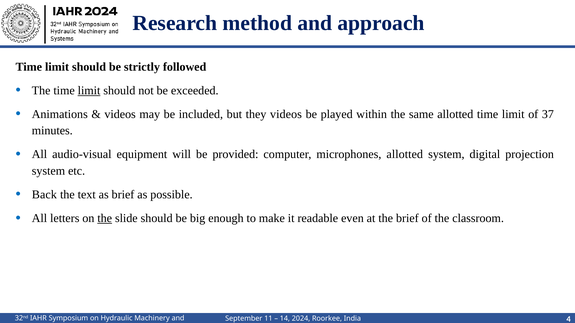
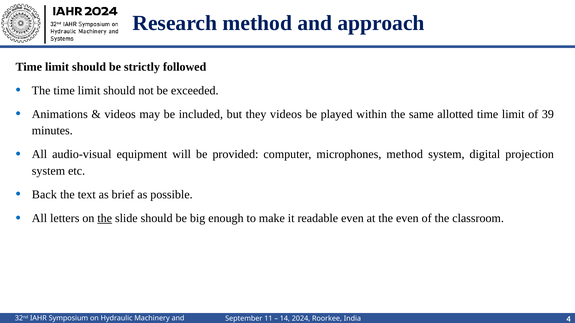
limit underline: present -> none (89, 91)
37: 37 -> 39 (548, 114)
microphones allotted: allotted -> method (405, 155)
the brief: brief -> even (407, 219)
